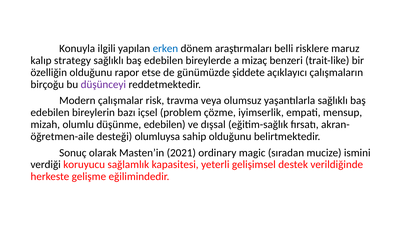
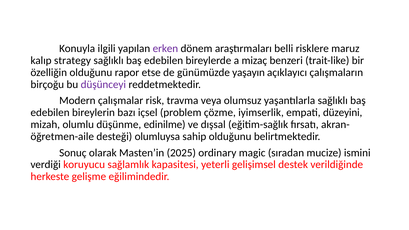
erken colour: blue -> purple (165, 49)
şiddete: şiddete -> yaşayın (249, 72)
mensup: mensup -> düzeyini (343, 113)
düşünme edebilen: edebilen -> edinilme (165, 125)
2021: 2021 -> 2025 (181, 153)
